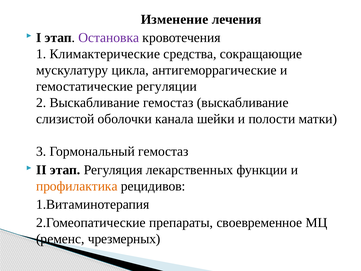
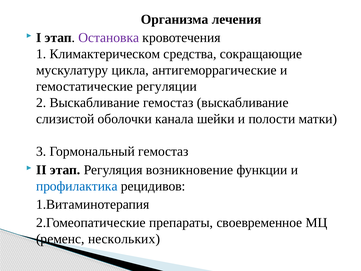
Изменение: Изменение -> Организма (175, 19)
Климактерические: Климактерические -> Климактерическом (105, 54)
лекарственных: лекарственных -> возникновение (190, 170)
профилактика colour: orange -> blue (77, 186)
чрезмерных: чрезмерных -> нескольких (124, 239)
